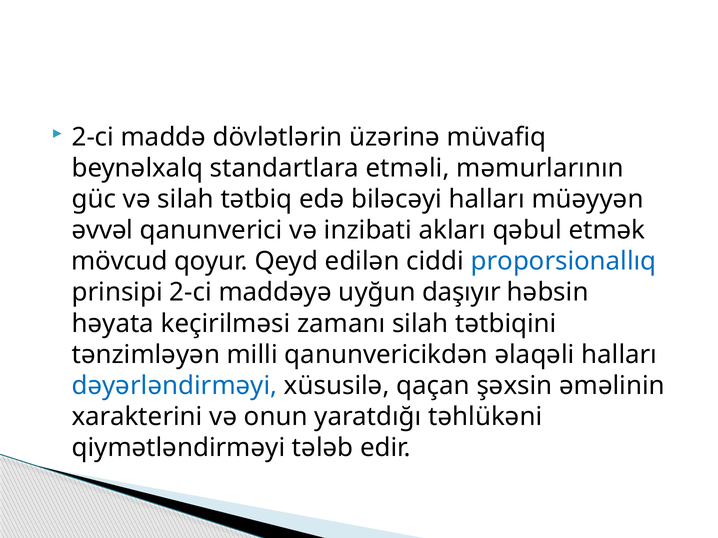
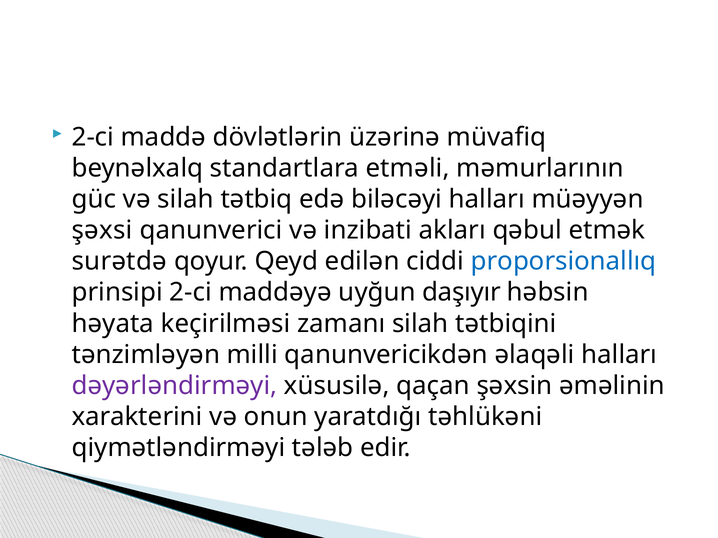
əvvəl: əvvəl -> şəxsi (102, 231)
mövcud: mövcud -> surətdə (119, 262)
dəyərləndirməyi colour: blue -> purple (174, 386)
